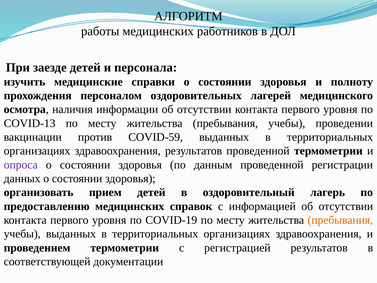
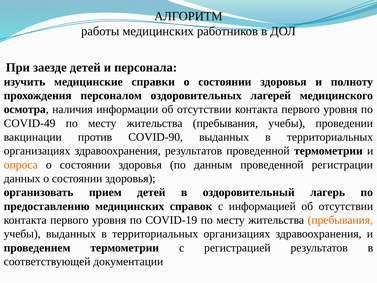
COVID-13: COVID-13 -> COVID-49 (30, 123)
COVID-59: COVID-59 -> COVID-90 (156, 137)
опроса colour: purple -> orange (21, 165)
